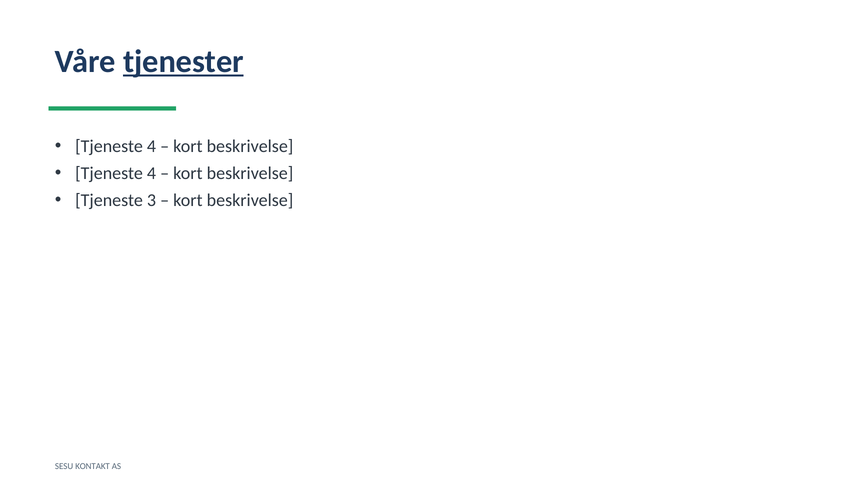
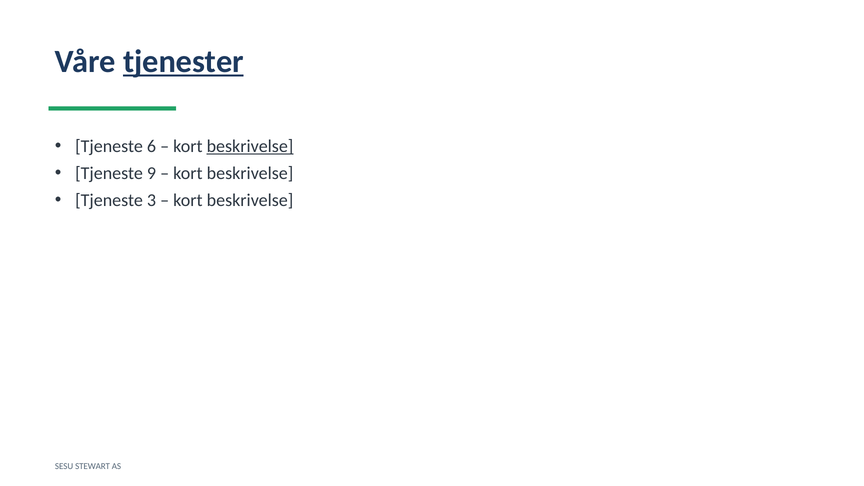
4: 4 -> 6 (151, 146)
beskrivelse underline: none -> present (250, 146)
4: 4 -> 9 (151, 173)
KONTAKT: KONTAKT -> STEWART (93, 466)
